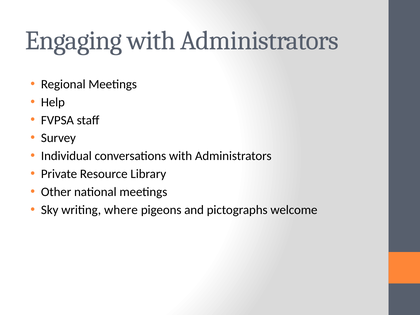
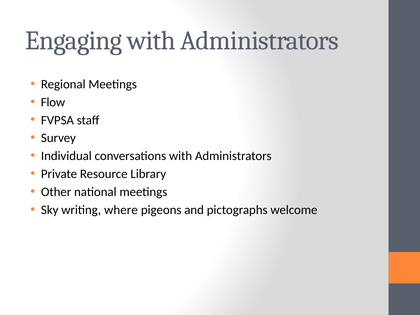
Help: Help -> Flow (53, 102)
